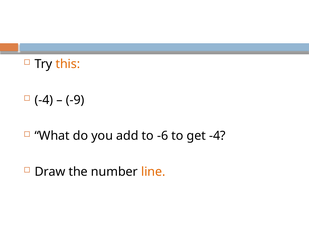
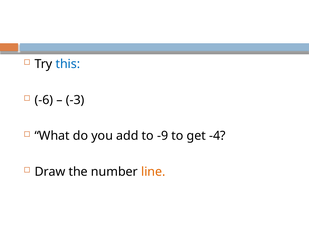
this colour: orange -> blue (68, 64)
-4: -4 -> -6 (44, 100)
-9: -9 -> -3 (75, 100)
-6: -6 -> -9 (163, 136)
